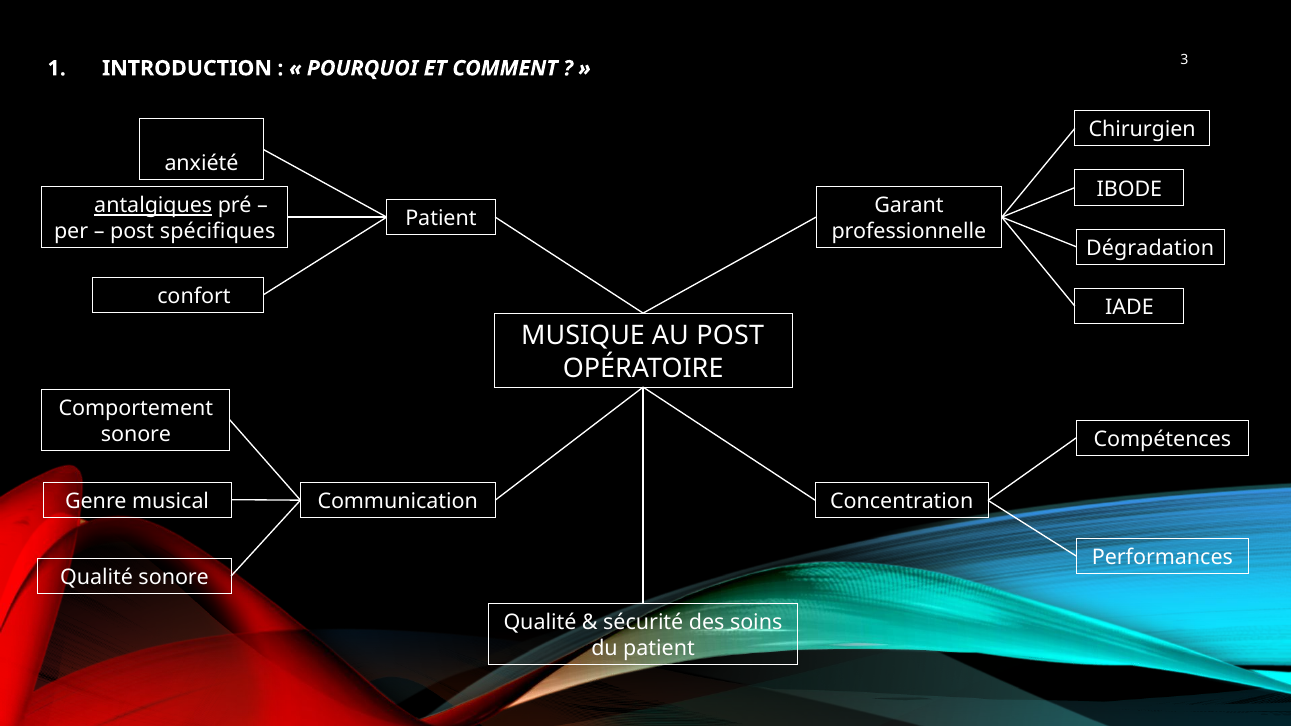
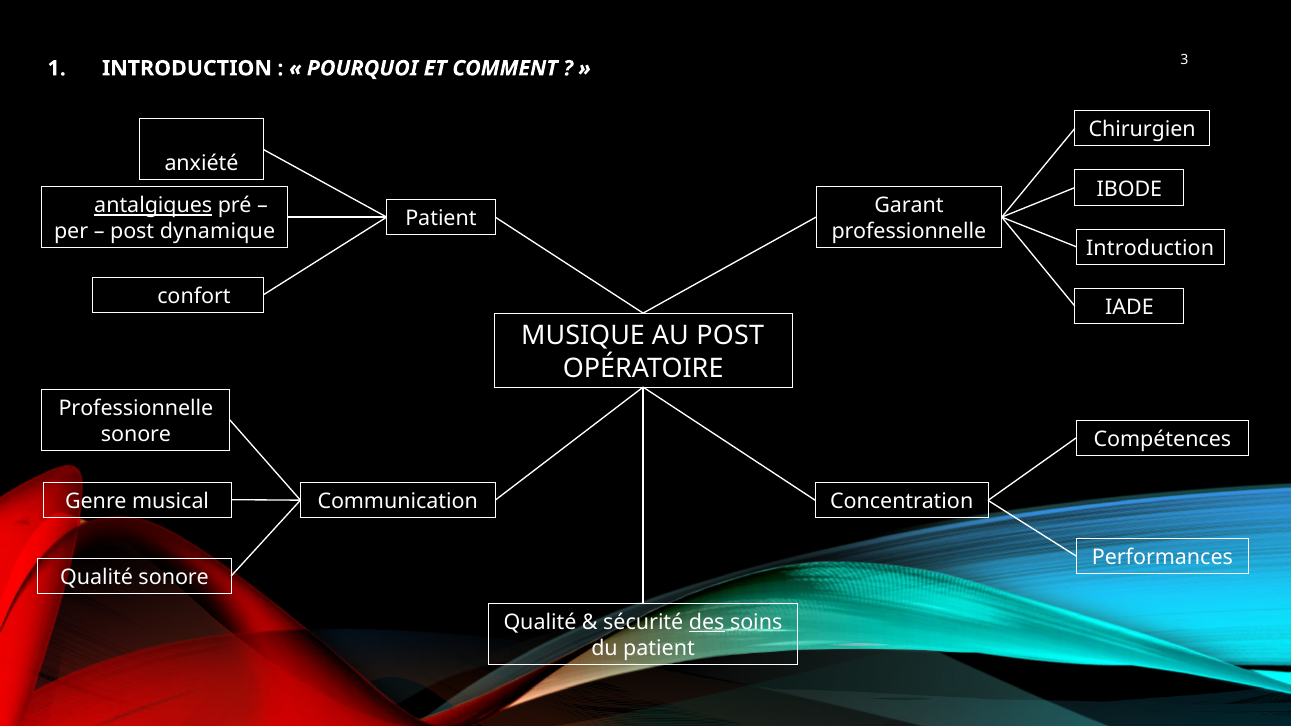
spécifiques: spécifiques -> dynamique (218, 232)
Dégradation: Dégradation -> Introduction (1150, 248)
Comportement: Comportement -> Professionnelle (136, 409)
des underline: none -> present (707, 623)
